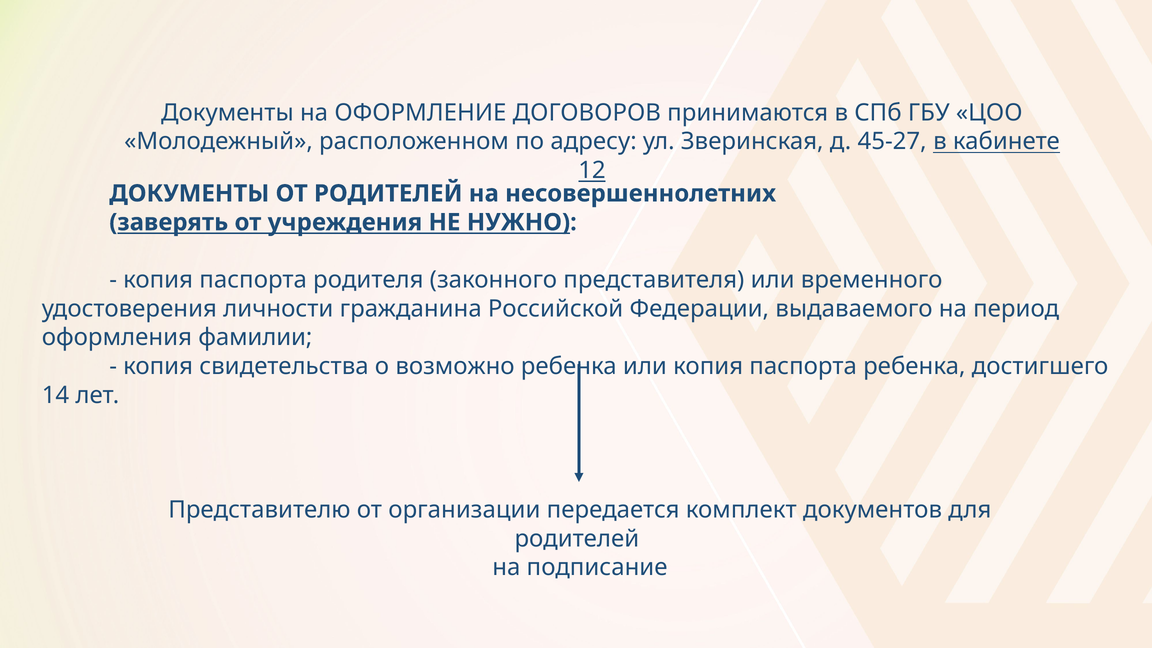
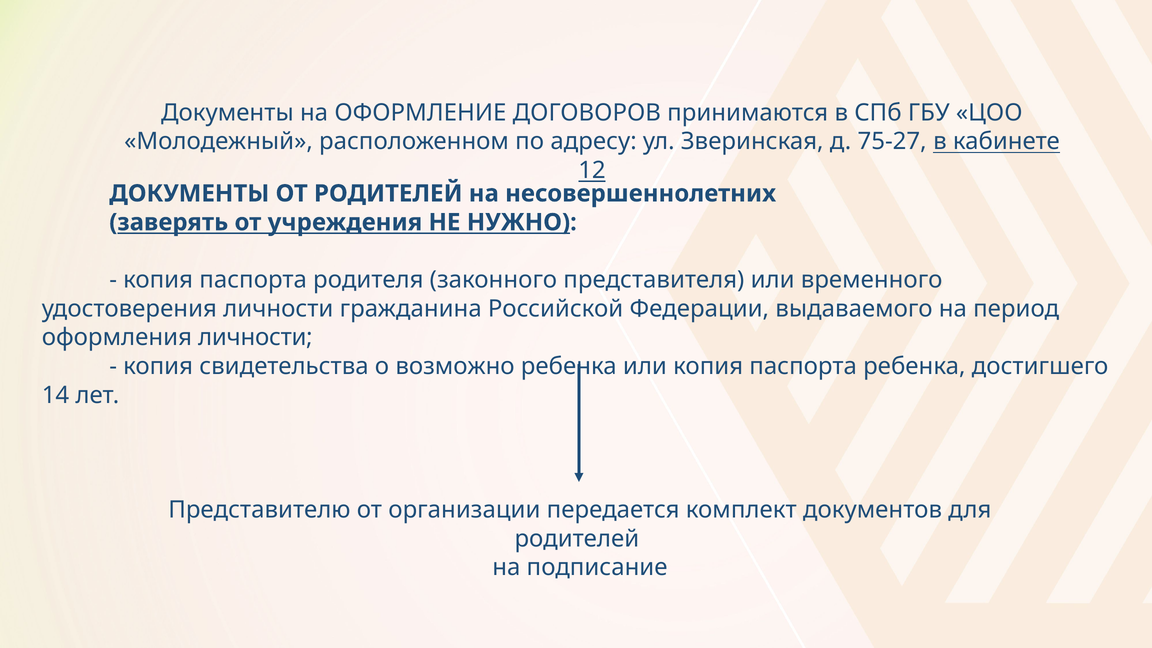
45-27: 45-27 -> 75-27 (892, 142)
оформления фамилии: фамилии -> личности (255, 338)
